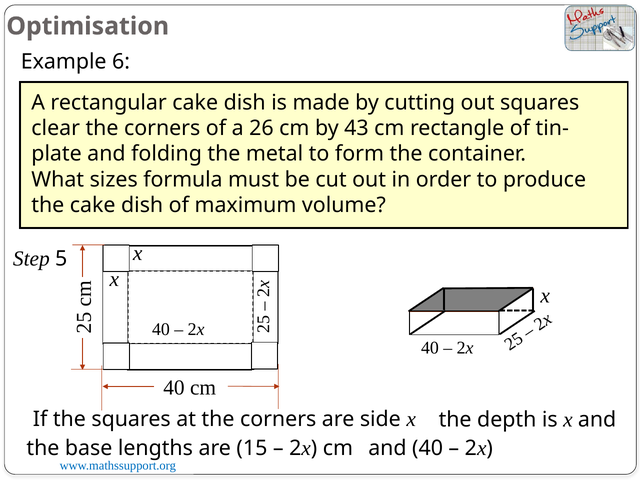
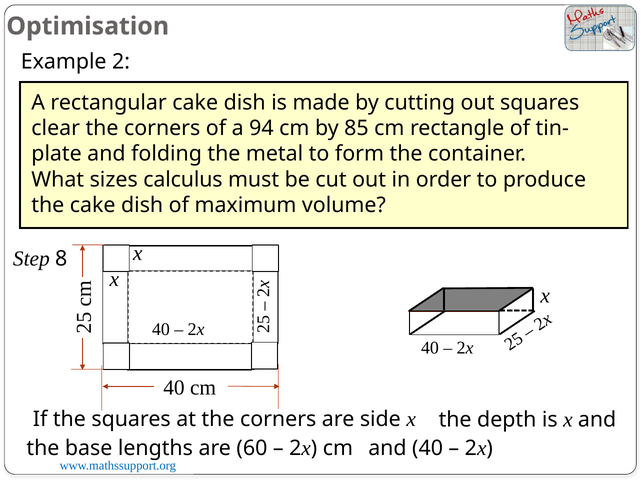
Example 6: 6 -> 2 (121, 62)
26: 26 -> 94 (261, 128)
43: 43 -> 85 (356, 128)
formula: formula -> calculus (183, 179)
Step 5: 5 -> 8 (61, 259)
15: 15 -> 60 (252, 448)
